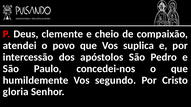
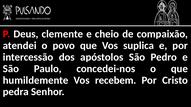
segundo: segundo -> recebem (116, 81)
gloria: gloria -> pedra (16, 92)
